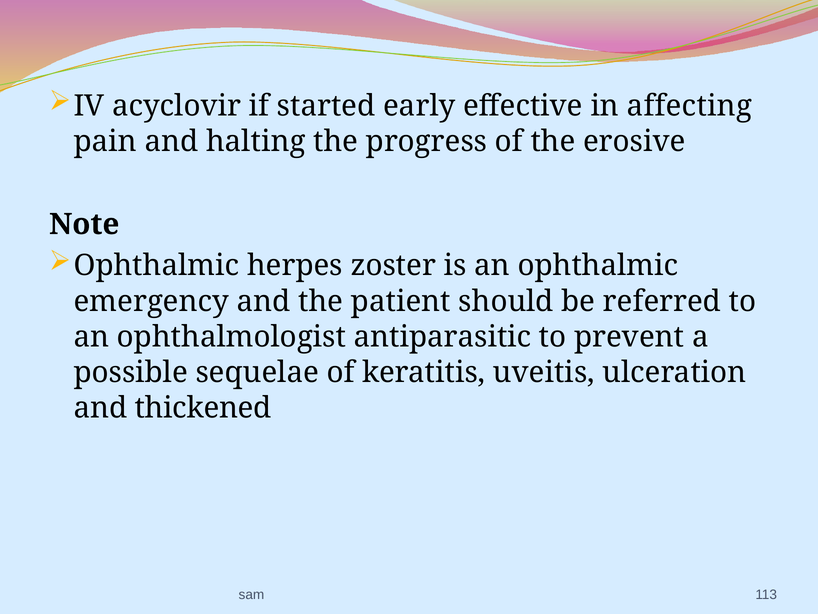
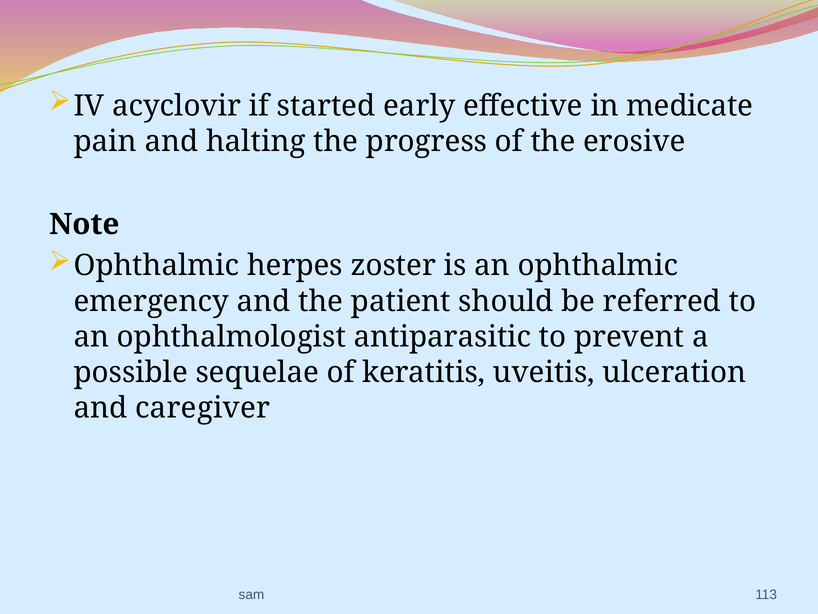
affecting: affecting -> medicate (690, 106)
thickened: thickened -> caregiver (203, 408)
